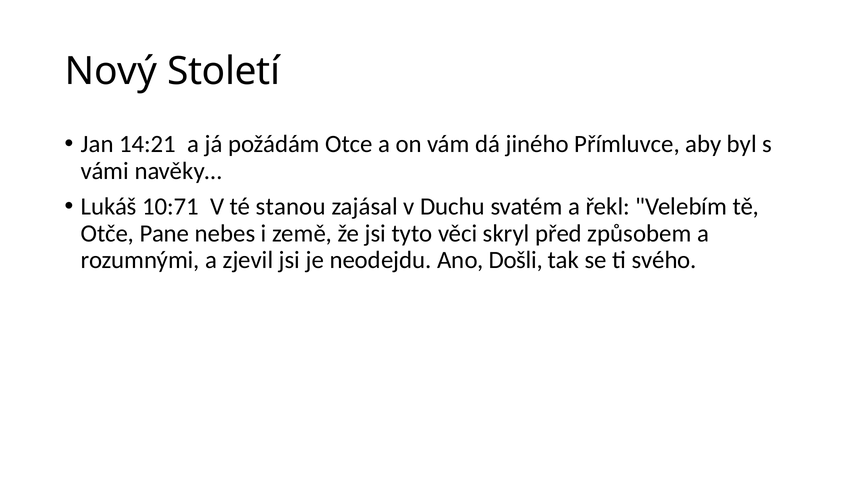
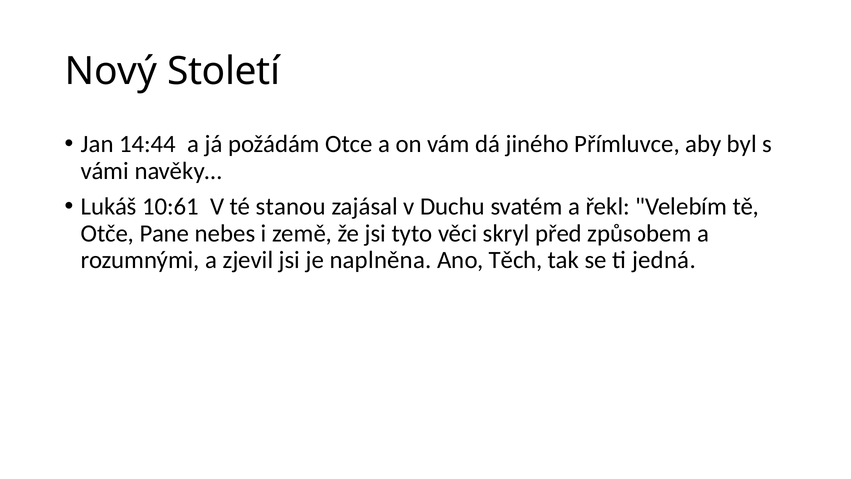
14:21: 14:21 -> 14:44 (148, 144)
10:71: 10:71 -> 10:61 (171, 206)
neodejdu: neodejdu -> naplněna (380, 260)
Došli: Došli -> Těch (516, 260)
svého: svého -> jedná (664, 260)
